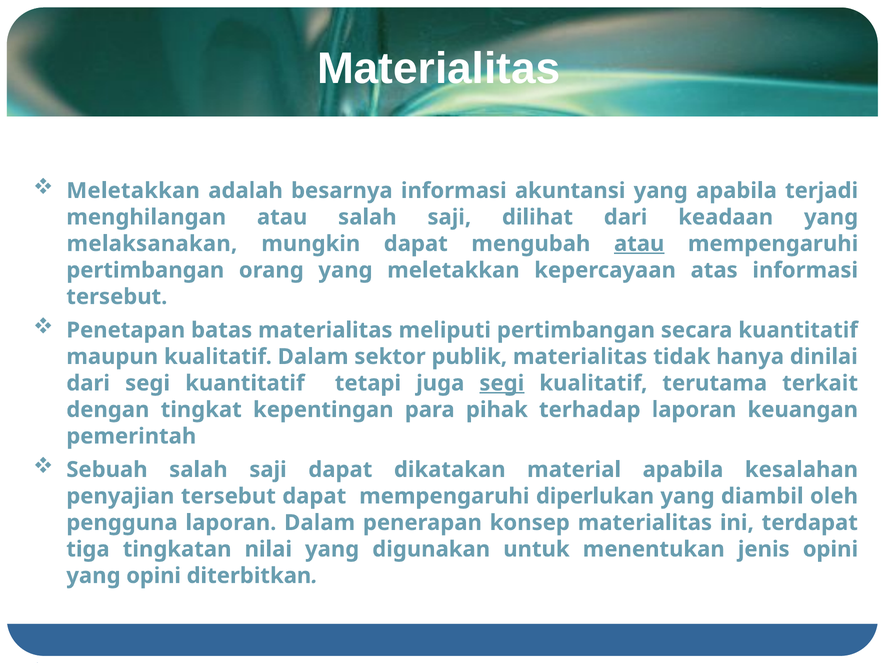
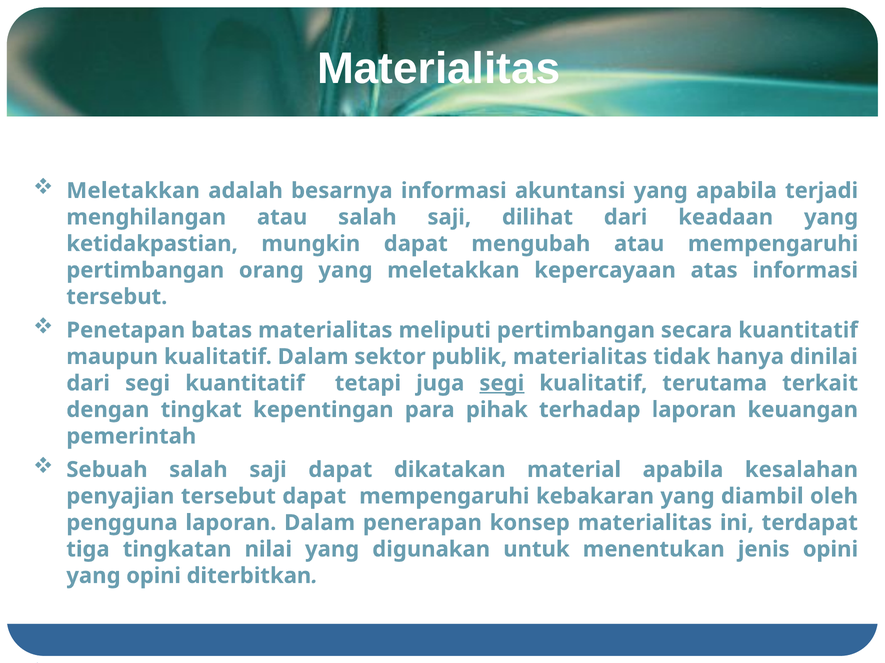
melaksanakan: melaksanakan -> ketidakpastian (152, 244)
atau underline: present -> none (639, 244)
diperlukan: diperlukan -> kebakaran (595, 497)
